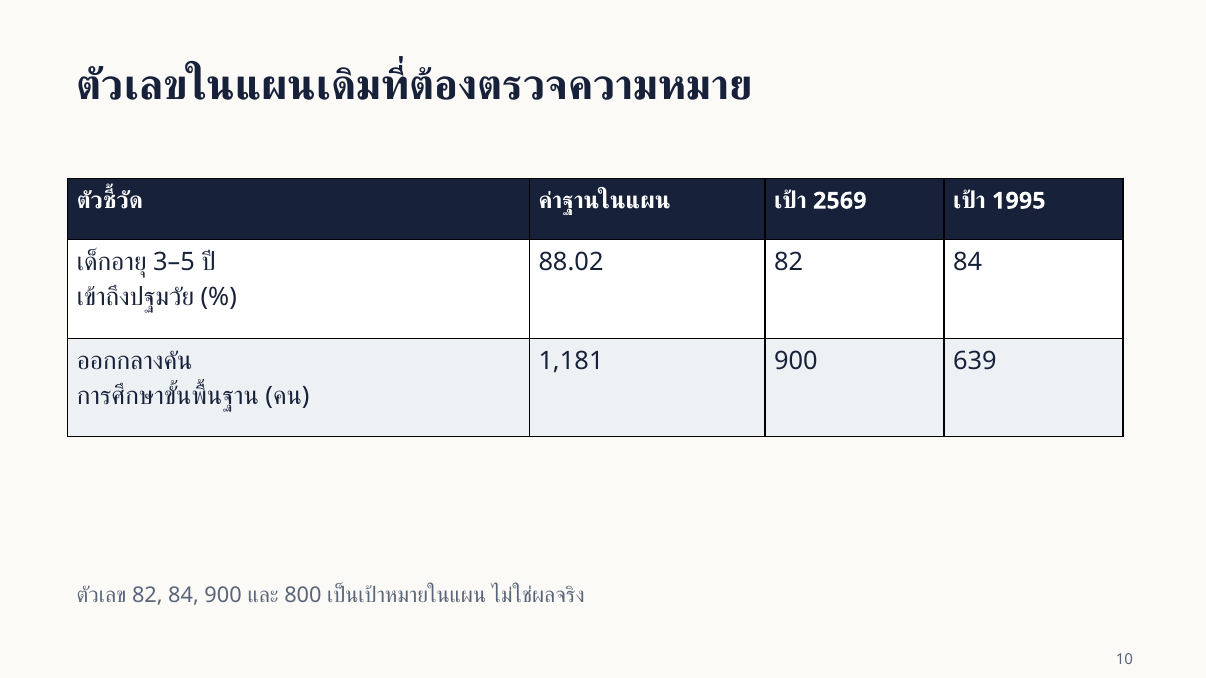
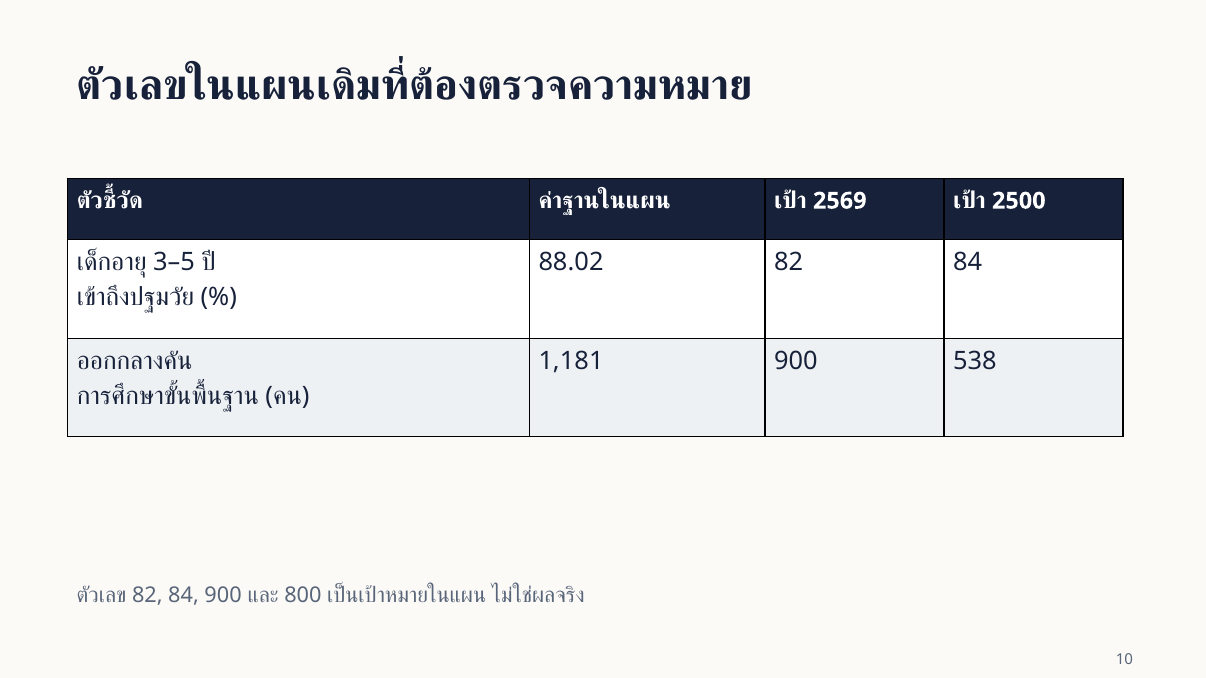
1995: 1995 -> 2500 (1019, 201)
639: 639 -> 538 (975, 362)
